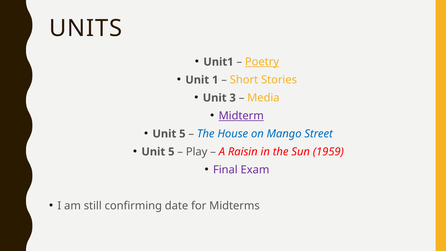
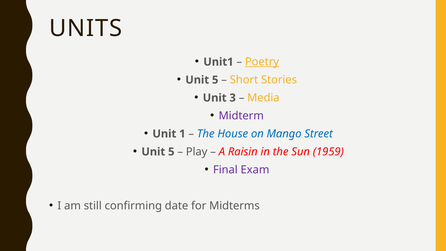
1: 1 -> 5 (215, 80)
Midterm underline: present -> none (241, 116)
5: 5 -> 1 (182, 134)
